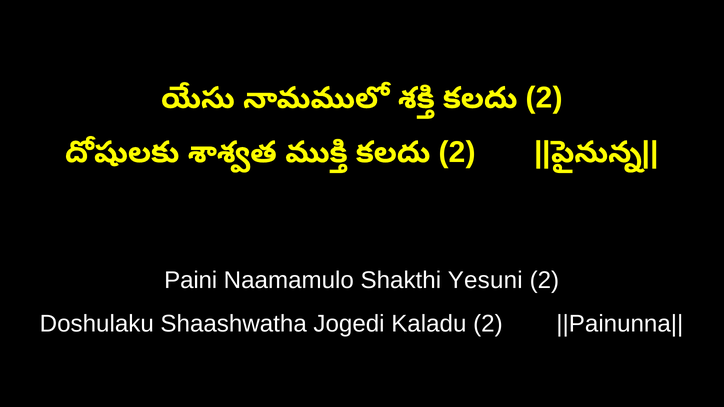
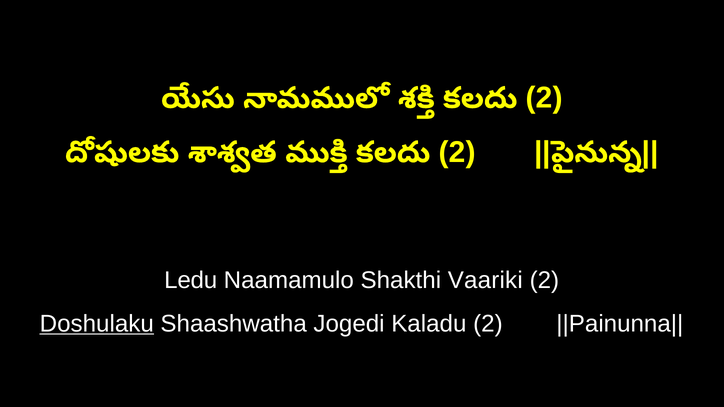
Paini: Paini -> Ledu (191, 280)
Yesuni: Yesuni -> Vaariki (485, 280)
Doshulaku underline: none -> present (97, 324)
